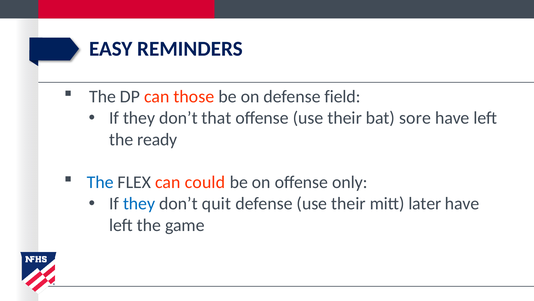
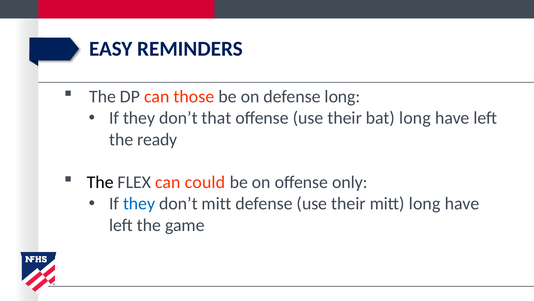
defense field: field -> long (342, 96)
bat sore: sore -> long (415, 118)
The colour: blue -> black (100, 182)
don’t quit: quit -> mitt (217, 203)
mitt later: later -> long (425, 203)
